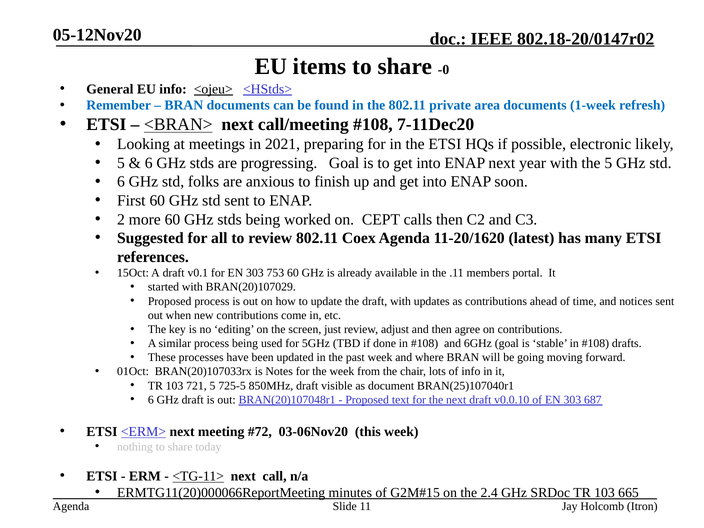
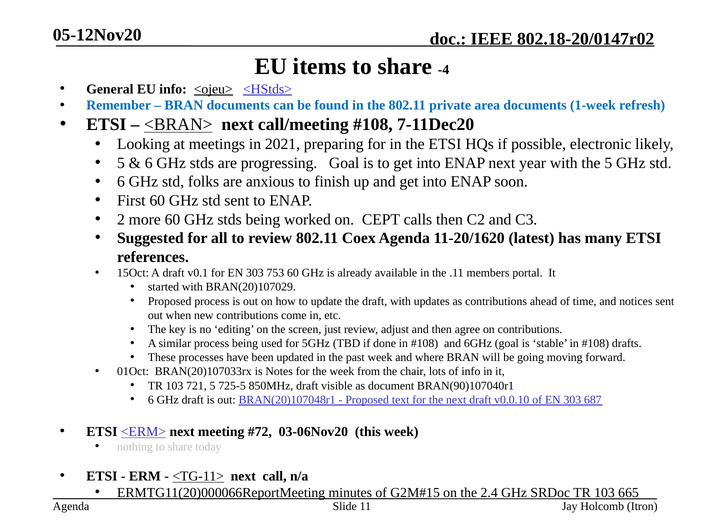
-0: -0 -> -4 (444, 70)
BRAN(25)107040r1: BRAN(25)107040r1 -> BRAN(90)107040r1 (466, 386)
